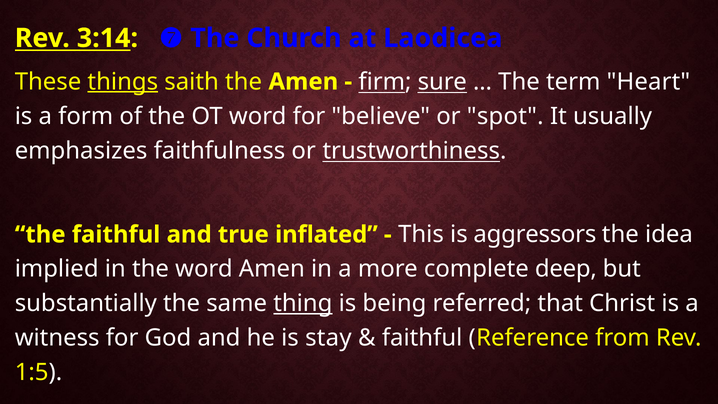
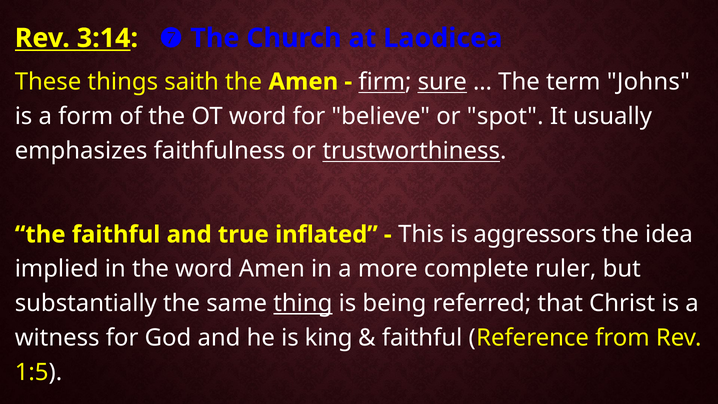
things underline: present -> none (123, 82)
Heart: Heart -> Johns (648, 82)
deep: deep -> ruler (566, 269)
stay: stay -> king (329, 338)
